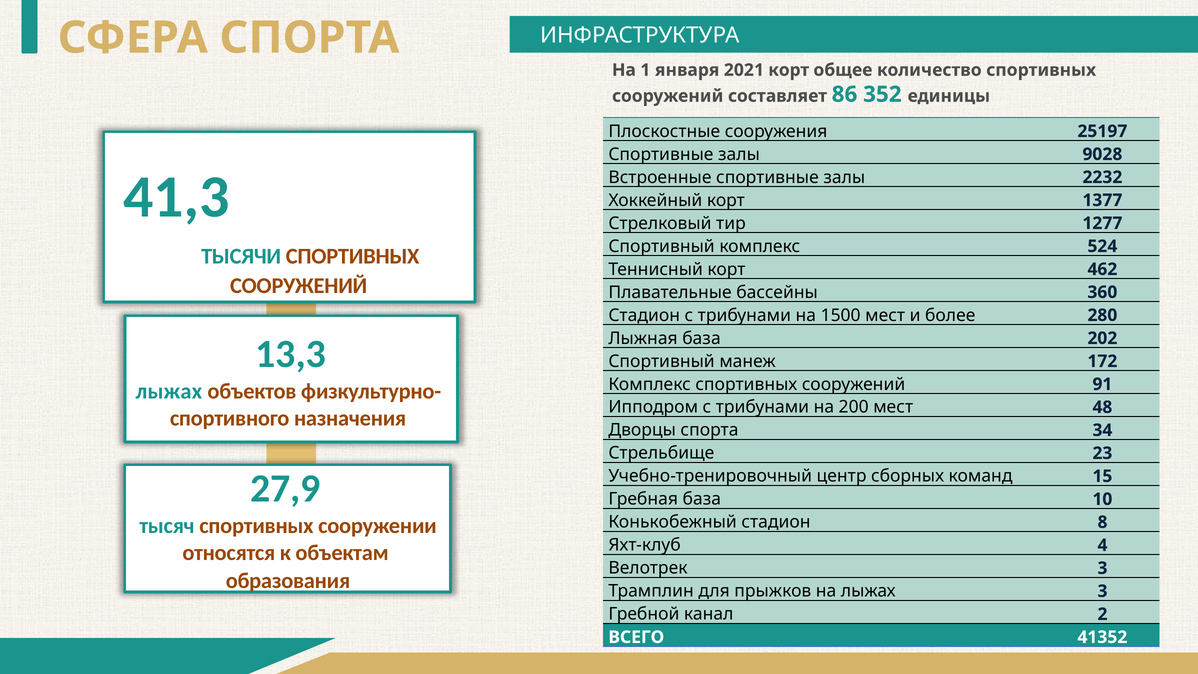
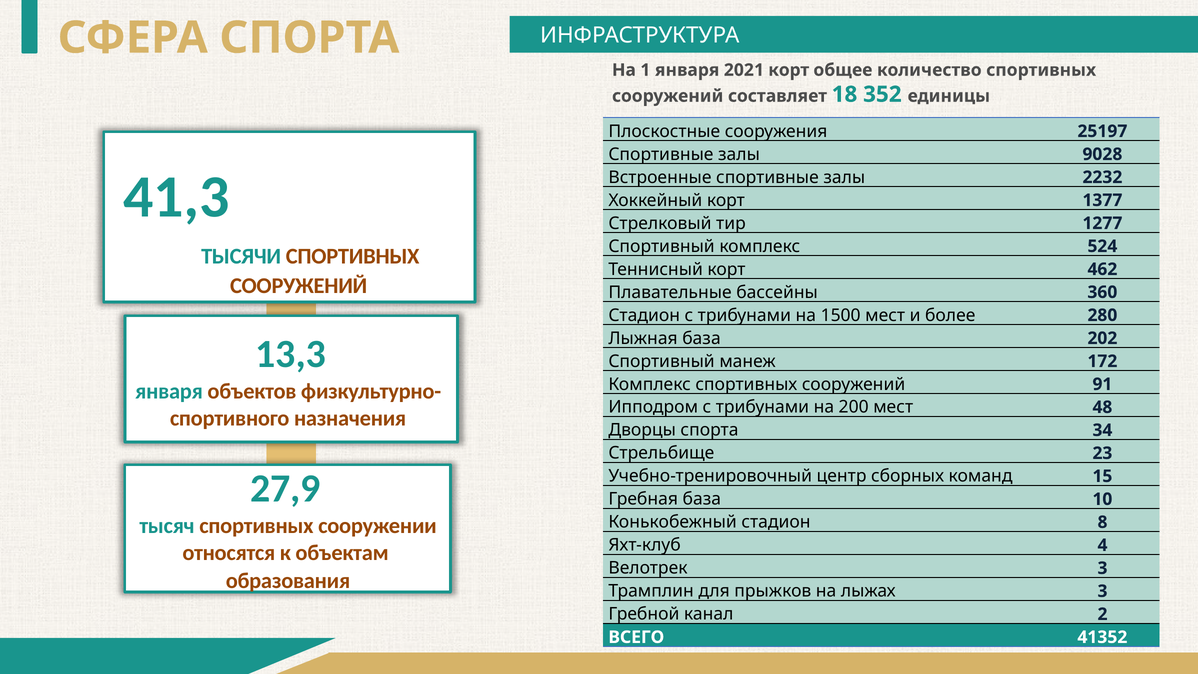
86: 86 -> 18 (844, 94)
лыжах: лыжах -> января (169, 391)
